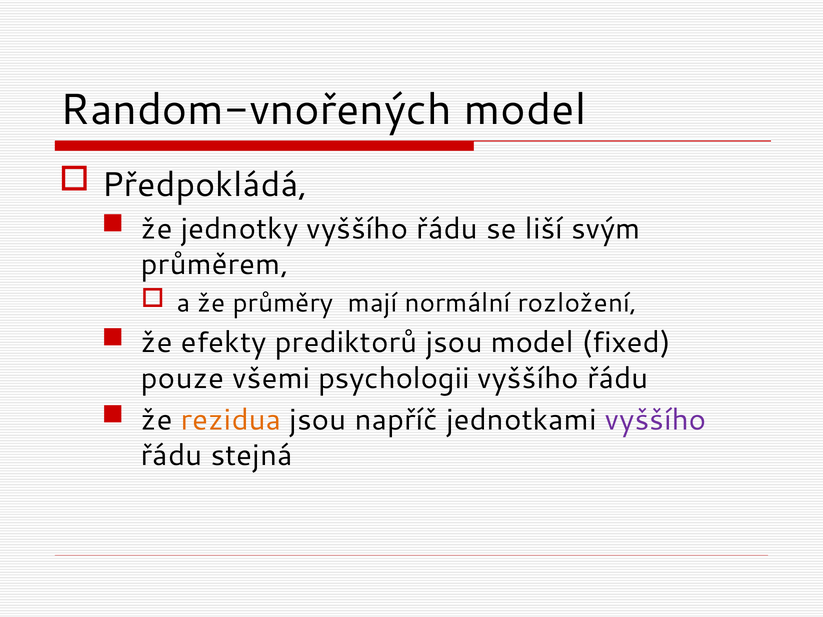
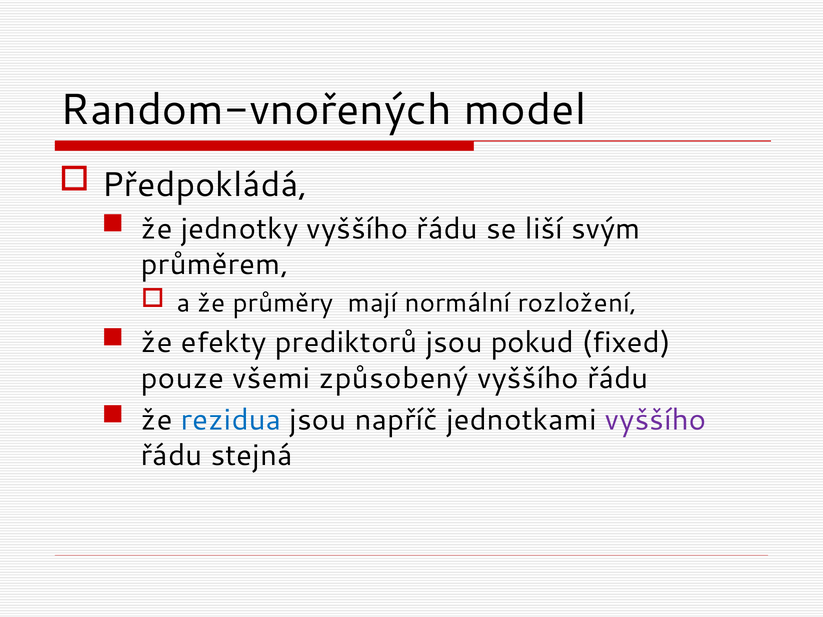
jsou model: model -> pokud (532, 343)
psychologii: psychologii -> způsobený (394, 378)
rezidua colour: orange -> blue (231, 420)
